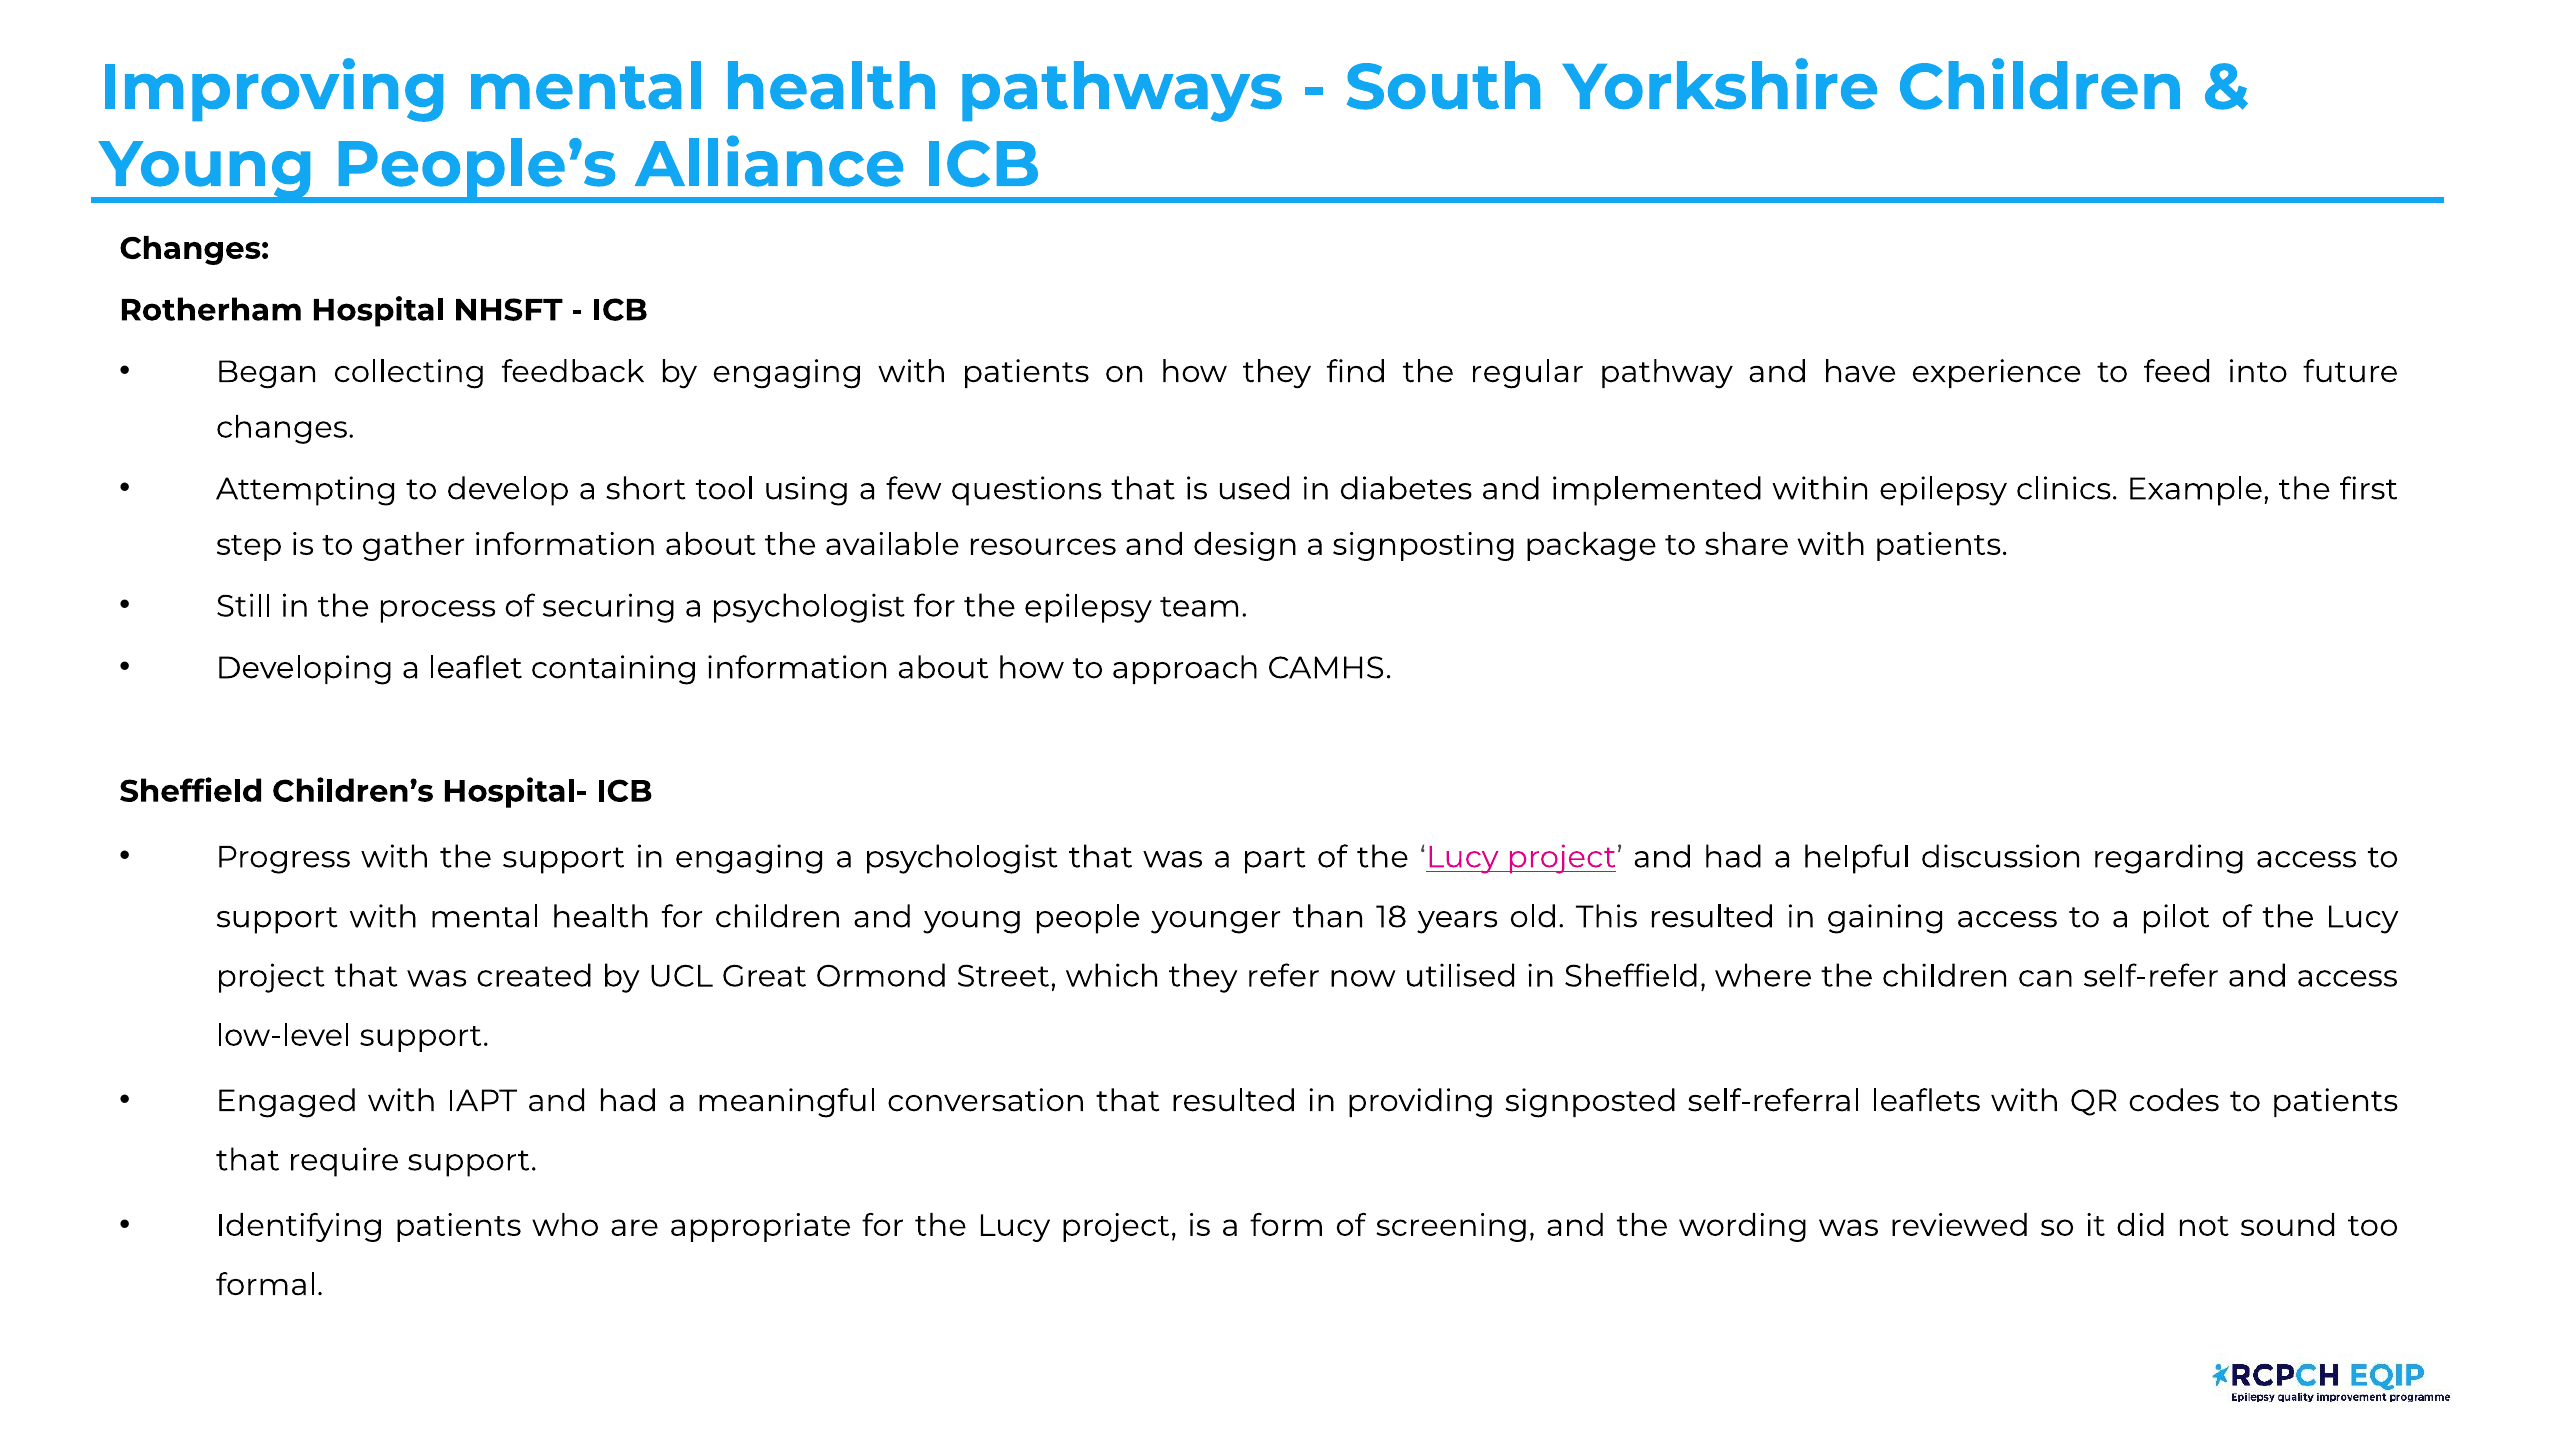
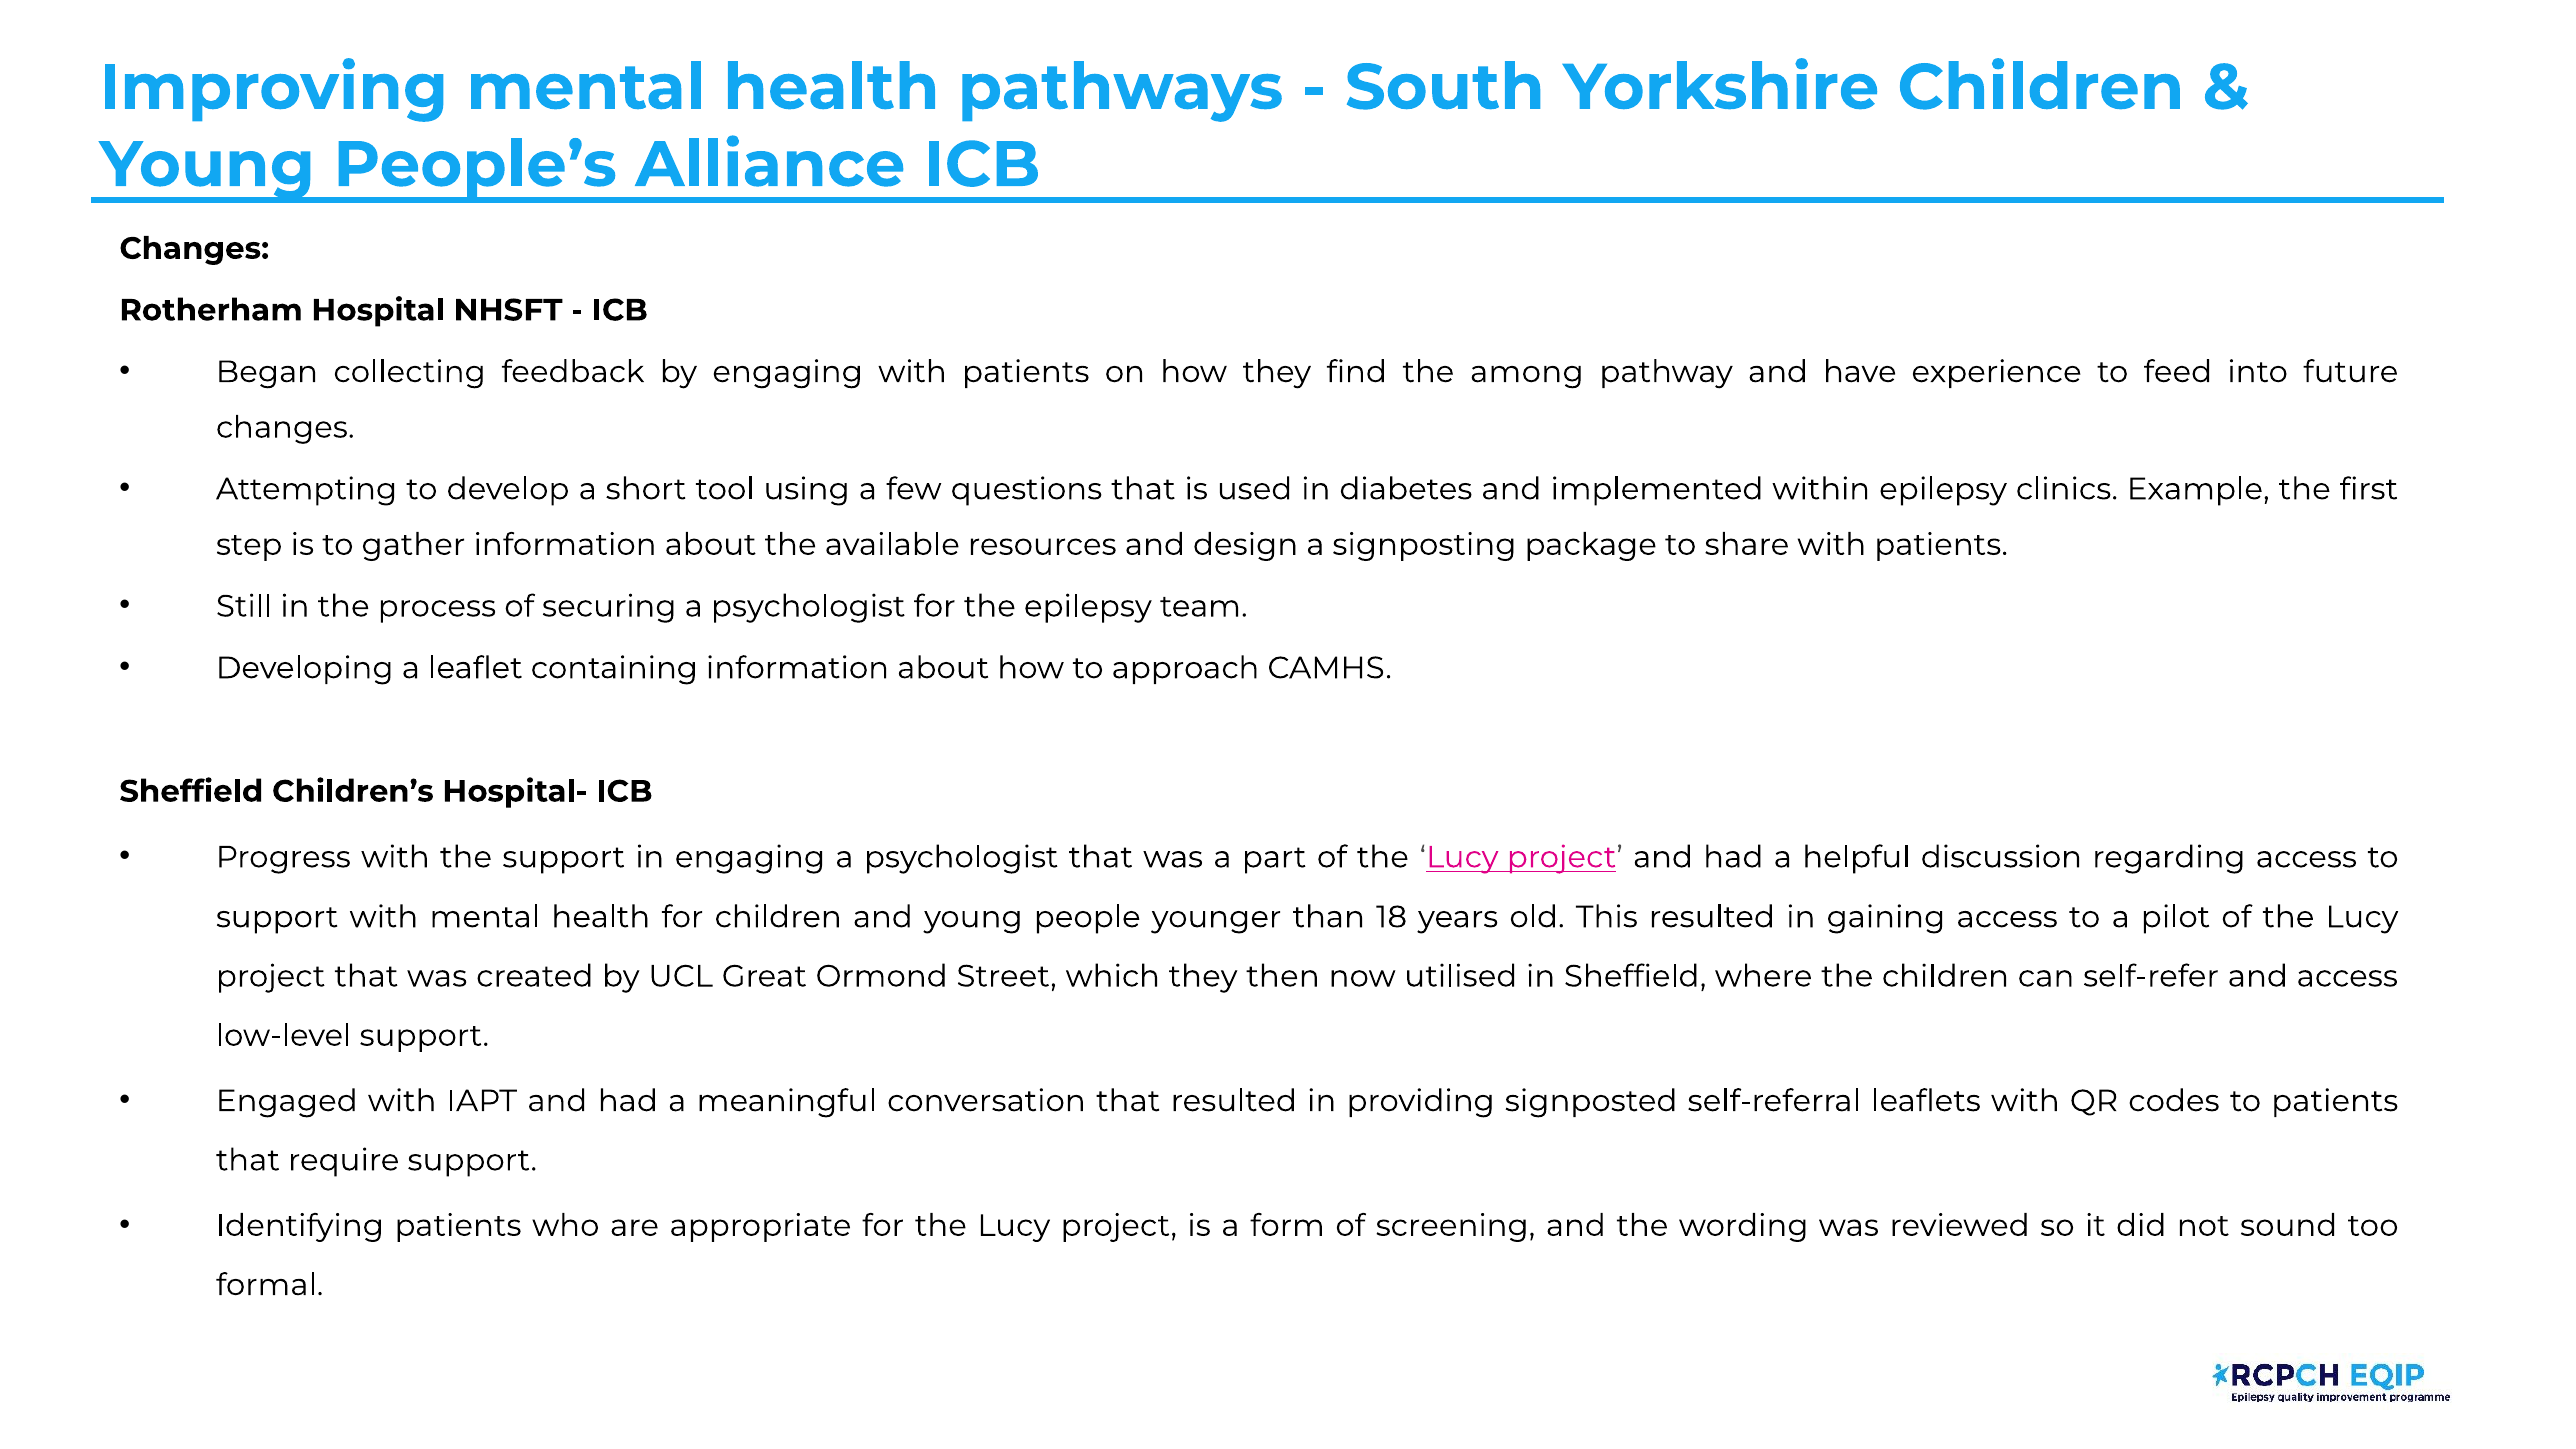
regular: regular -> among (1527, 372)
refer: refer -> then (1283, 976)
